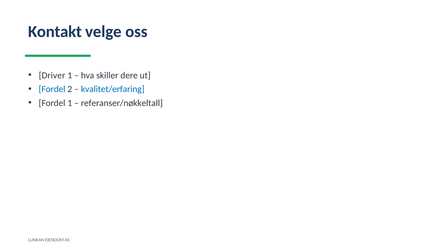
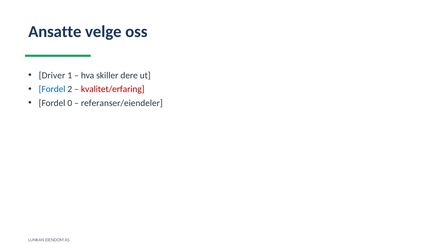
Kontakt: Kontakt -> Ansatte (55, 32)
kvalitet/erfaring colour: blue -> red (113, 89)
Fordel 1: 1 -> 0 (70, 103)
referanser/nøkkeltall: referanser/nøkkeltall -> referanser/eiendeler (122, 103)
